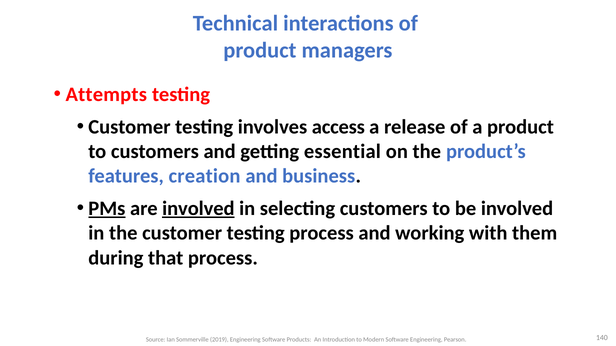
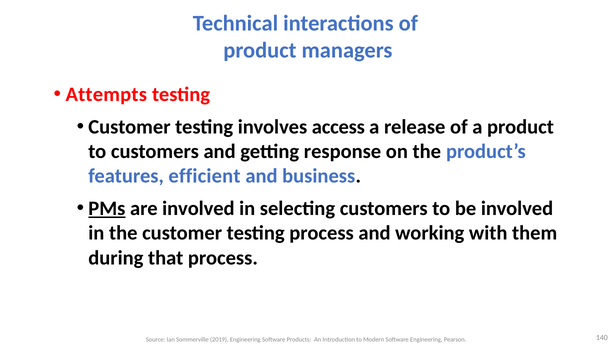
essential: essential -> response (343, 152)
creation: creation -> efficient (204, 176)
involved underline: present -> none (198, 209)
